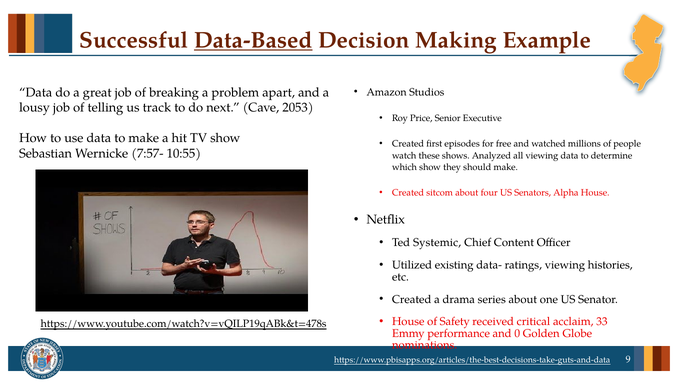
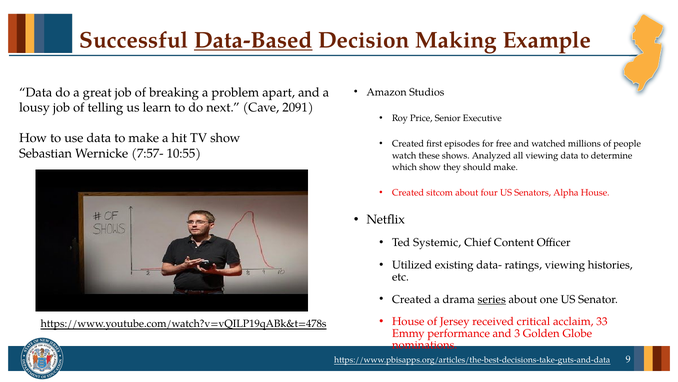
track: track -> learn (157, 108)
2053: 2053 -> 2091 (298, 108)
series underline: none -> present (492, 299)
Safety: Safety -> Jersey (455, 321)
0: 0 -> 3 (517, 333)
